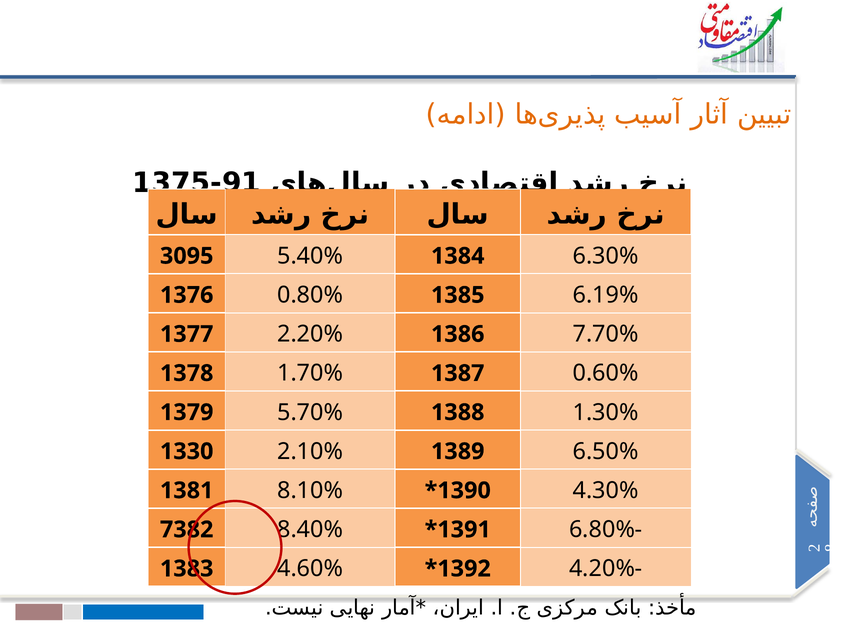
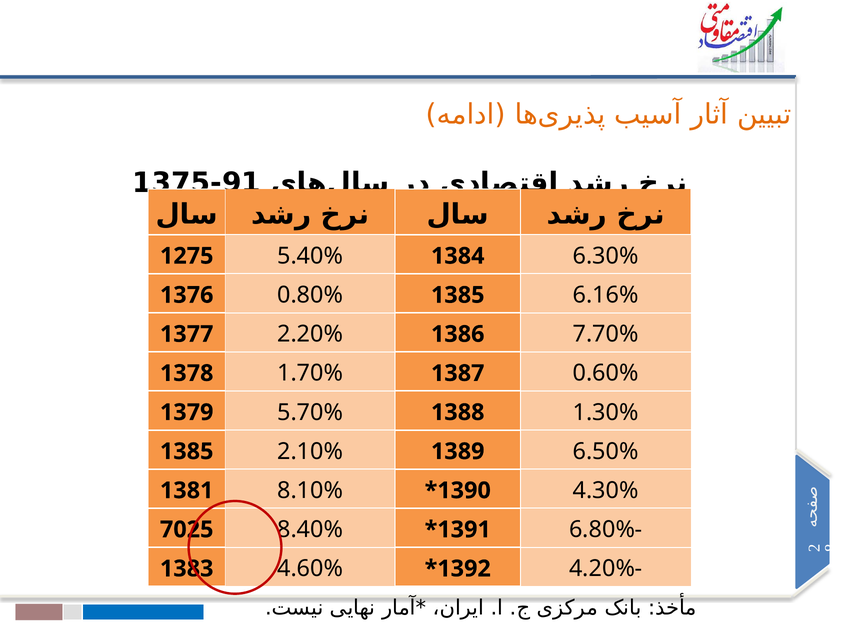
3095: 3095 -> 1275 (187, 256)
6.19%: 6.19% -> 6.16% (606, 295)
1330: 1330 -> 1385 (187, 451)
7382: 7382 -> 7025 (187, 529)
